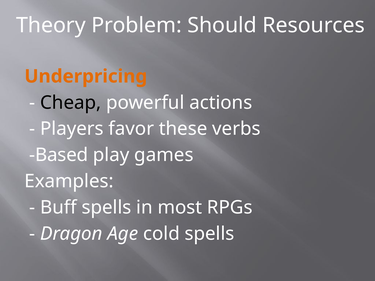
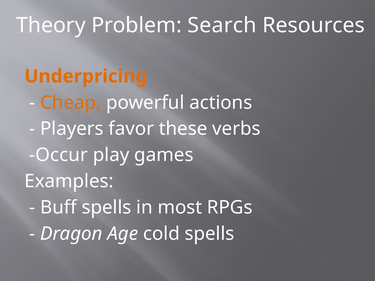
Should: Should -> Search (222, 25)
Cheap colour: black -> orange (71, 103)
Based: Based -> Occur (59, 155)
